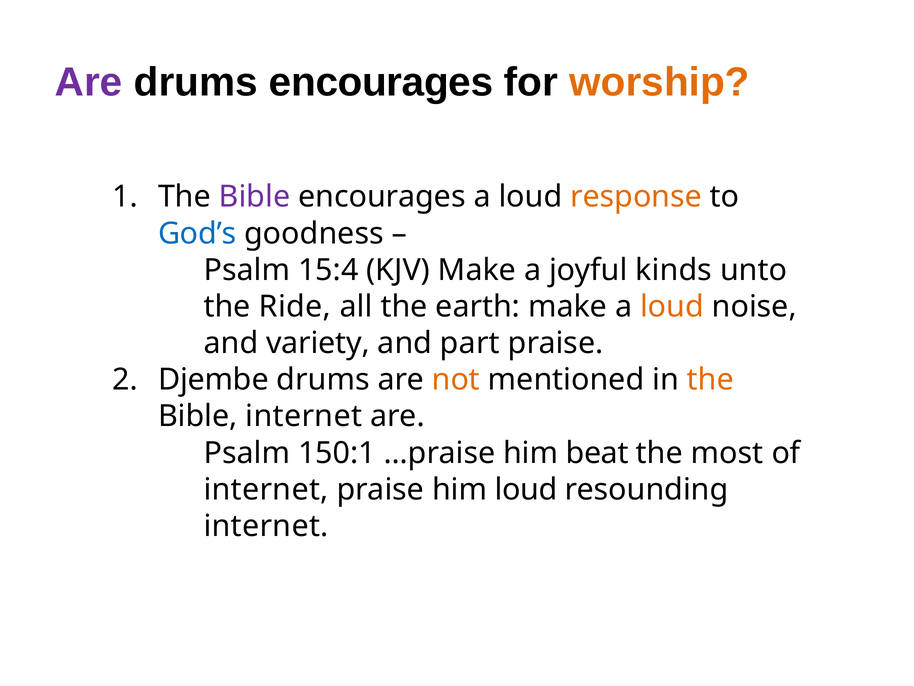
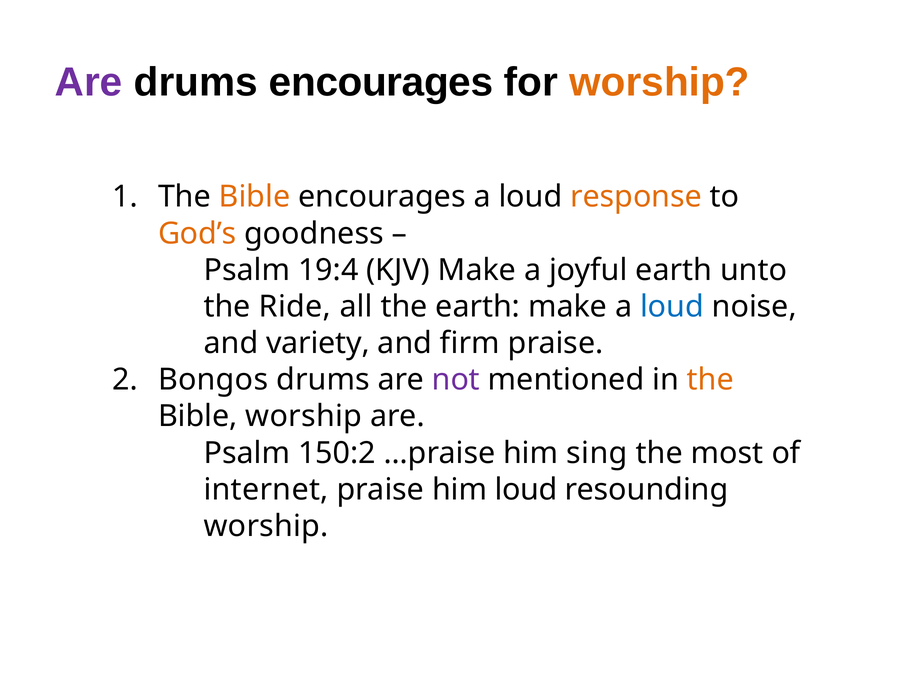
Bible colour: purple -> orange (254, 197)
God’s colour: blue -> orange (197, 233)
15:4: 15:4 -> 19:4 (328, 270)
joyful kinds: kinds -> earth (674, 270)
loud colour: orange -> blue (672, 306)
part: part -> firm (470, 343)
Djembe: Djembe -> Bongos (213, 380)
not colour: orange -> purple (456, 380)
Bible internet: internet -> worship (304, 416)
150:1: 150:1 -> 150:2 (337, 453)
beat: beat -> sing (597, 453)
internet: internet -> worship (266, 526)
